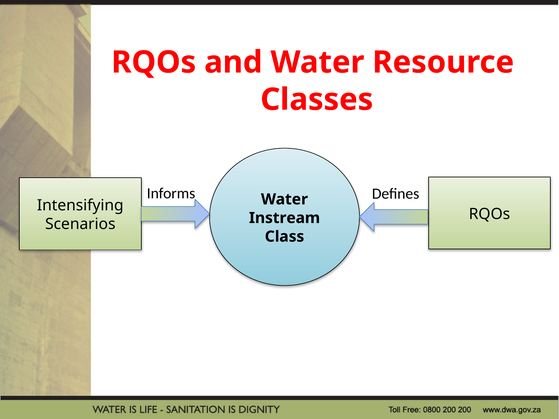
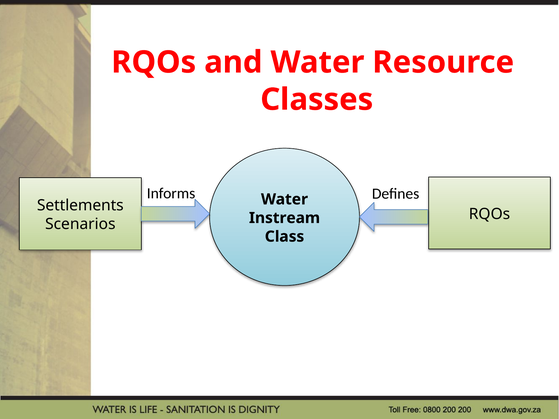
Intensifying: Intensifying -> Settlements (80, 206)
